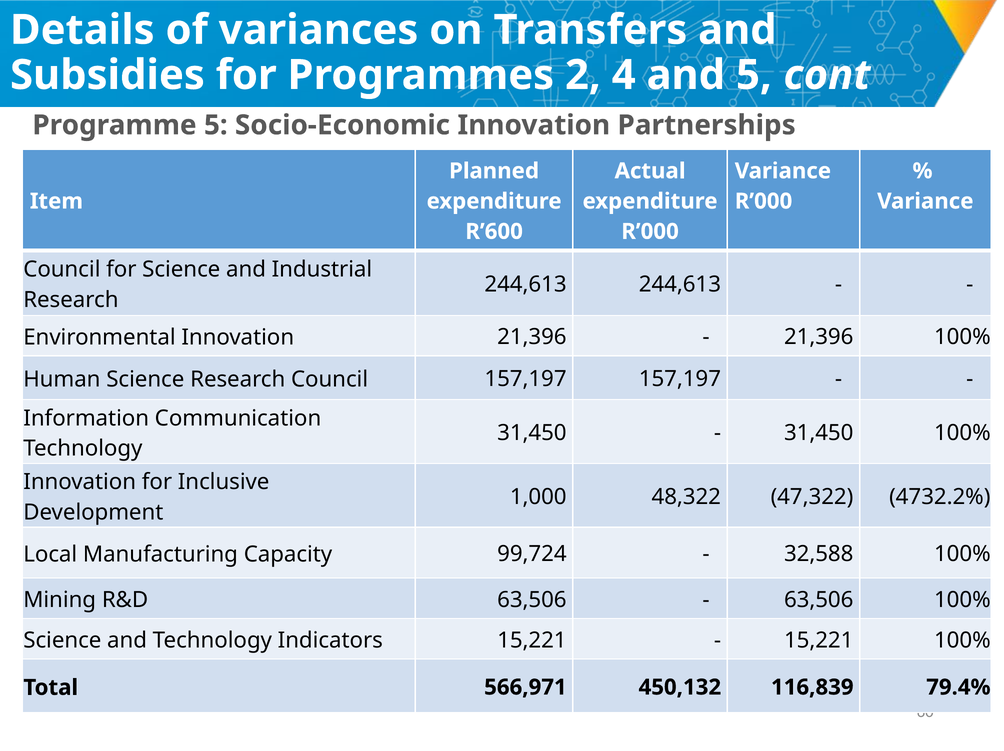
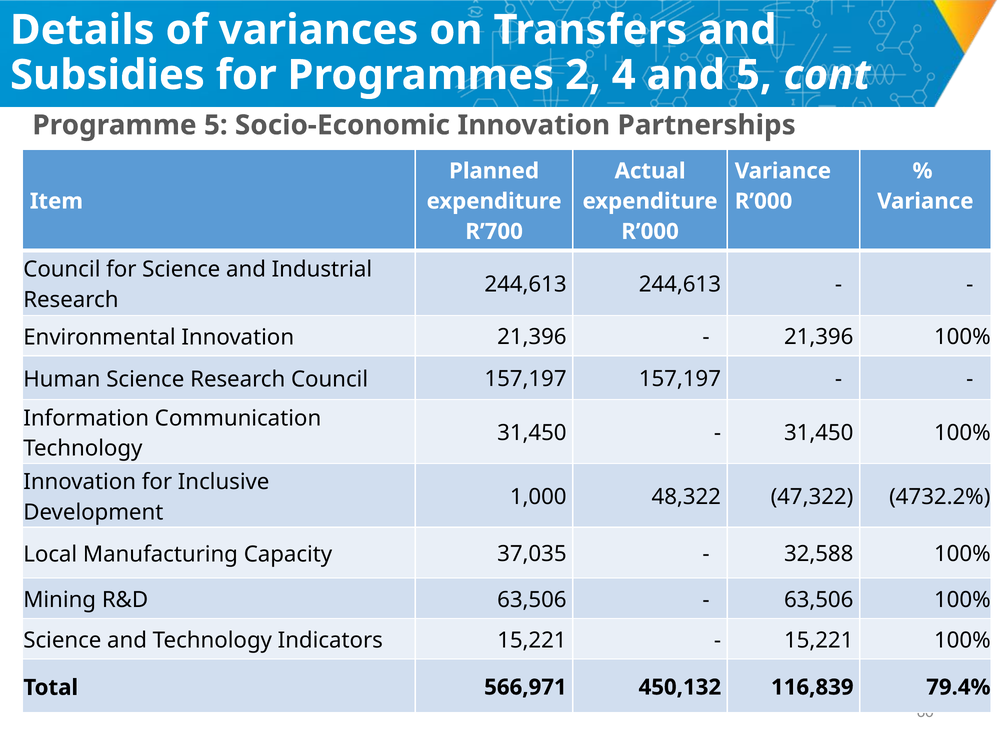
R’600: R’600 -> R’700 (494, 232)
99,724: 99,724 -> 37,035 (532, 554)
